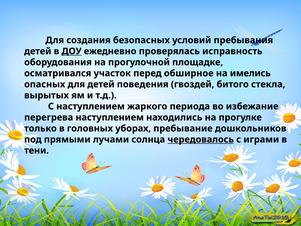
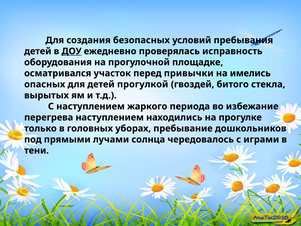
обширное: обширное -> привычки (189, 73)
поведения: поведения -> прогулкой (143, 84)
чередовалось underline: present -> none (201, 139)
